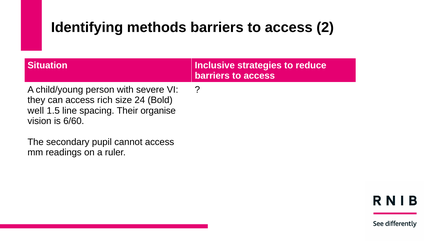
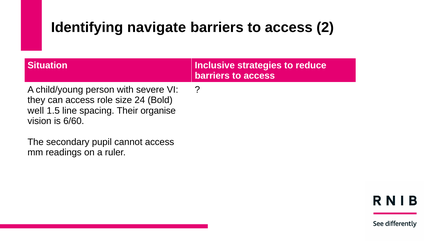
methods: methods -> navigate (157, 27)
rich: rich -> role (105, 100)
